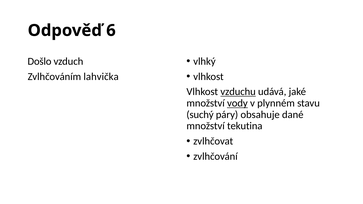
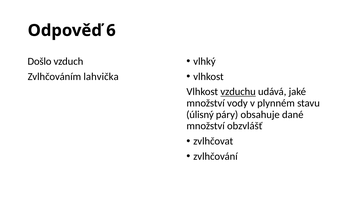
vody underline: present -> none (237, 103)
suchý: suchý -> úlisný (200, 115)
tekutina: tekutina -> obzvlášť (245, 126)
